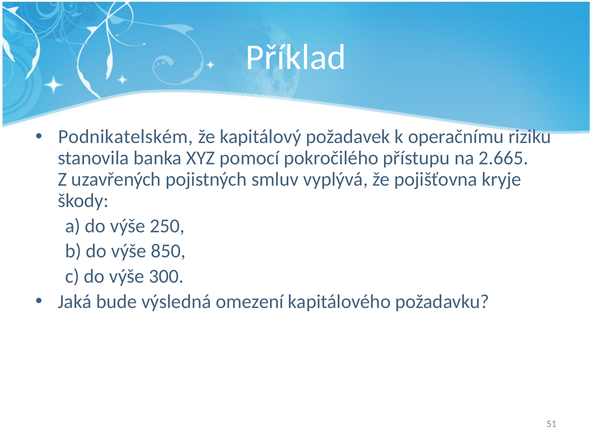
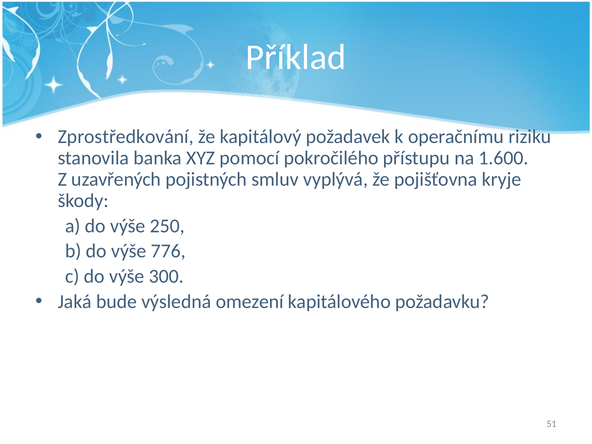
Podnikatelském: Podnikatelském -> Zprostředkování (126, 137)
2.665: 2.665 -> 1.600 (504, 158)
850: 850 -> 776 (168, 251)
